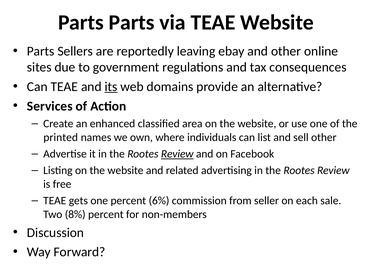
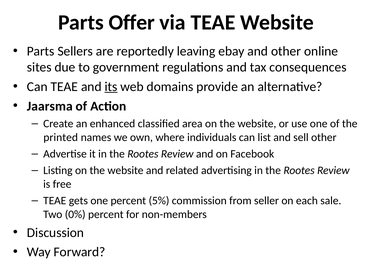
Parts Parts: Parts -> Offer (132, 23)
Services: Services -> Jaarsma (50, 106)
Review underline: present -> none (177, 154)
6%: 6% -> 5% (159, 201)
8%: 8% -> 0% (75, 214)
